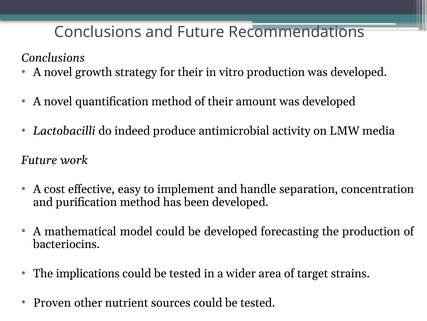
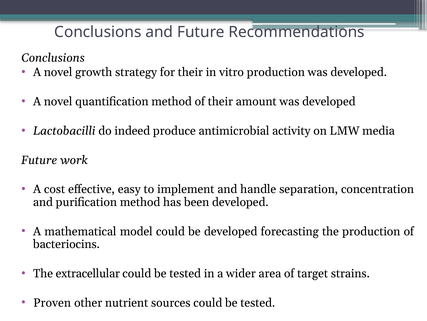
implications: implications -> extracellular (88, 273)
